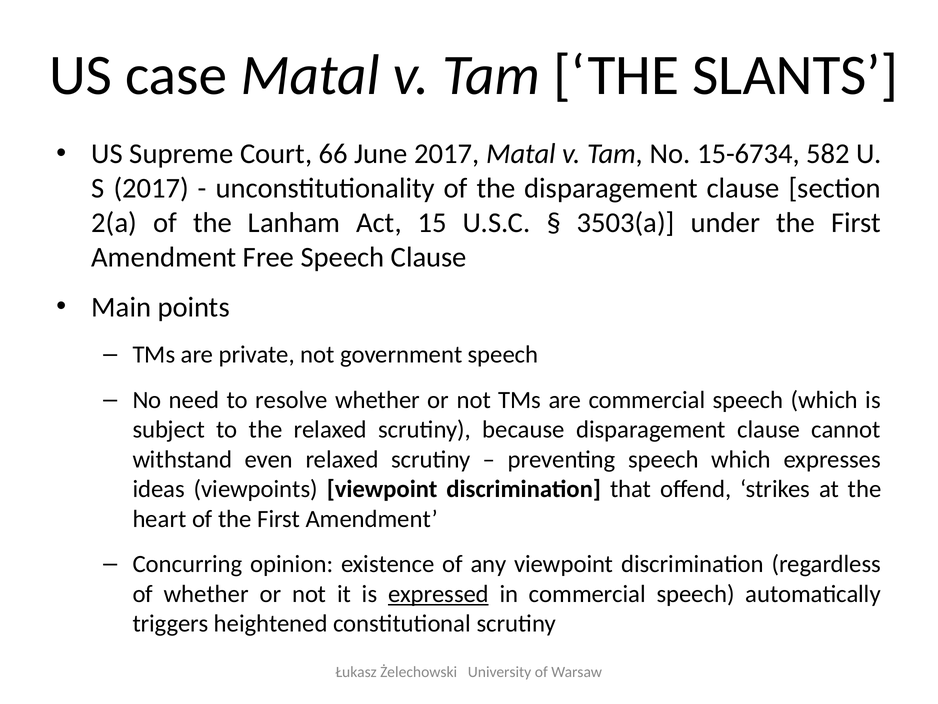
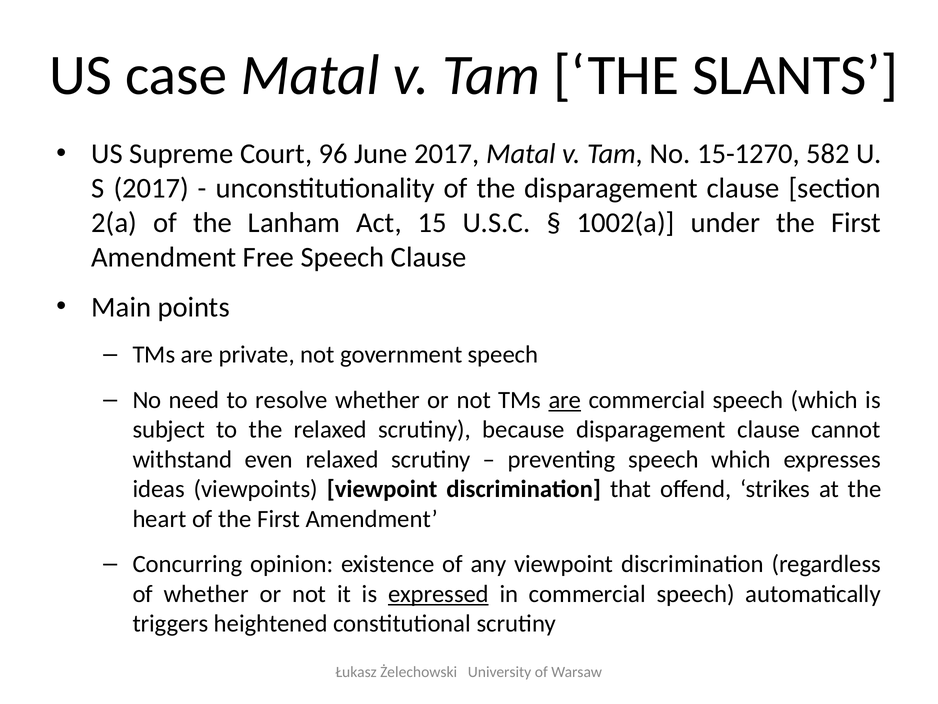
66: 66 -> 96 (333, 154)
15-6734: 15-6734 -> 15-1270 (748, 154)
3503(a: 3503(a -> 1002(a (626, 223)
are underline: none -> present (565, 400)
